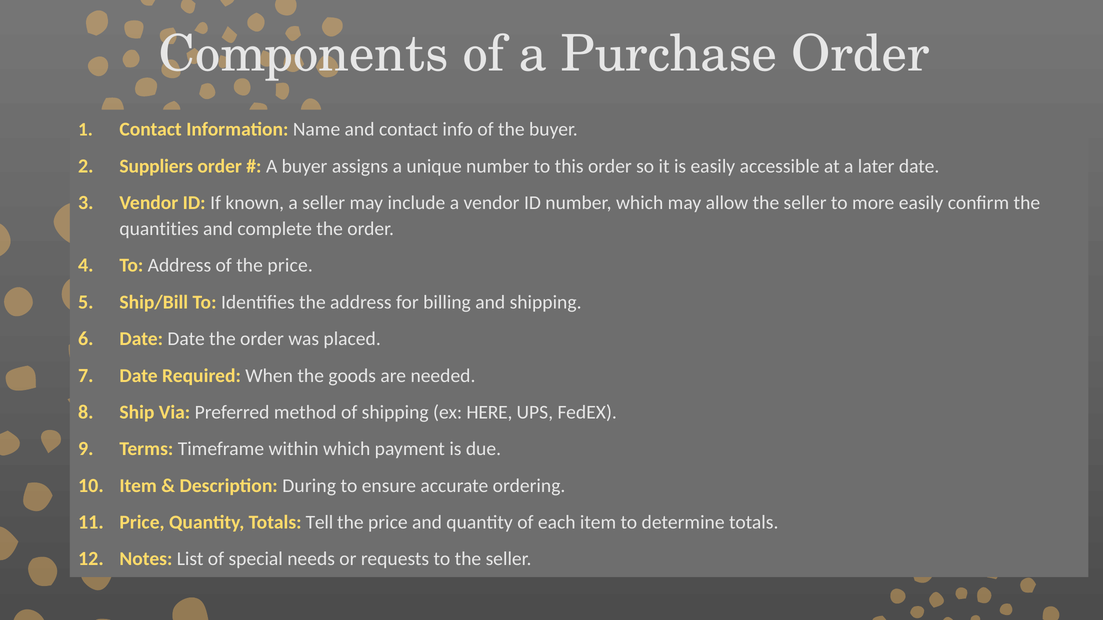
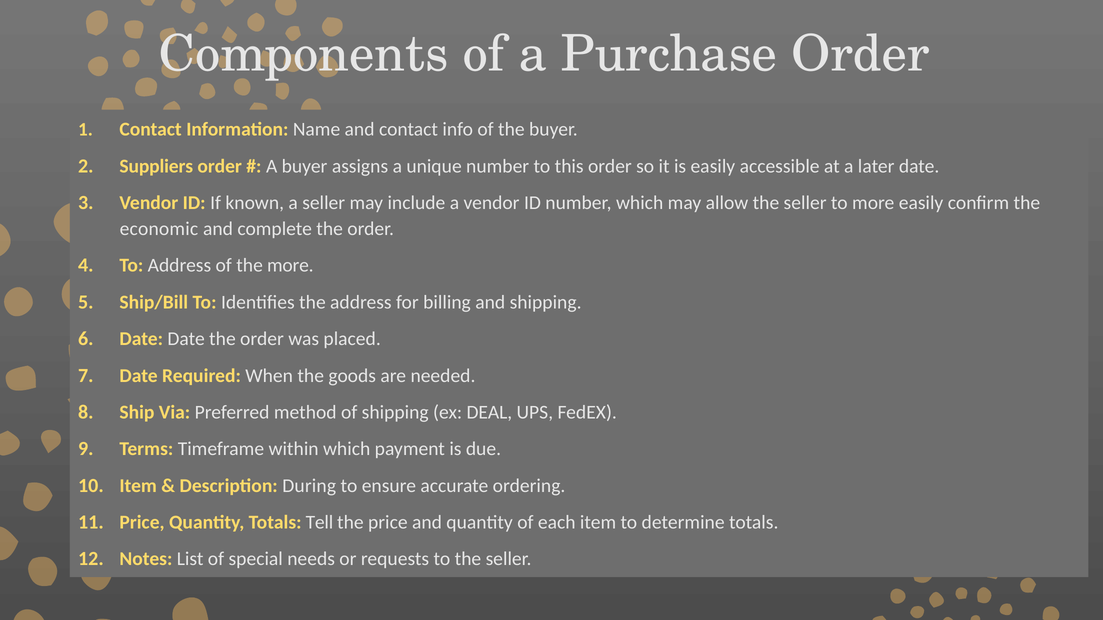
quantities: quantities -> economic (159, 229)
of the price: price -> more (290, 266)
HERE: HERE -> DEAL (489, 413)
